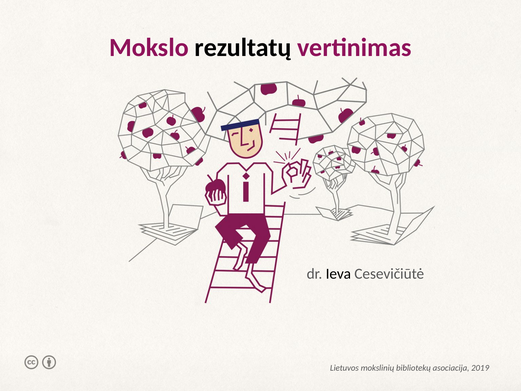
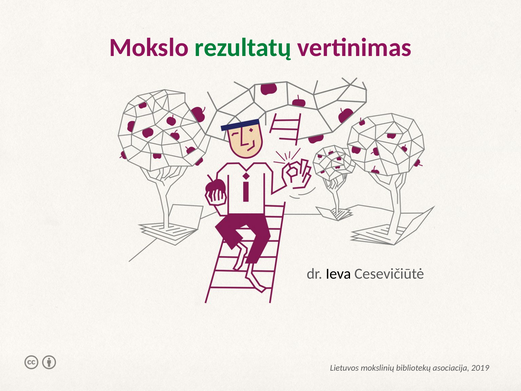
rezultatų colour: black -> green (243, 47)
